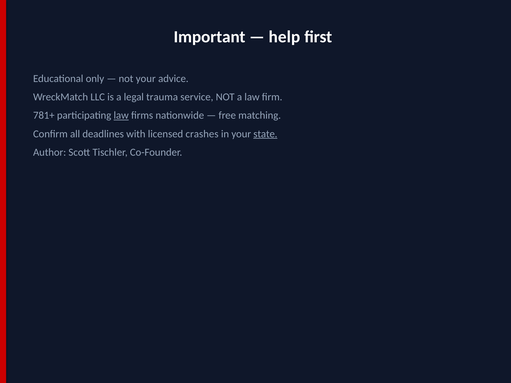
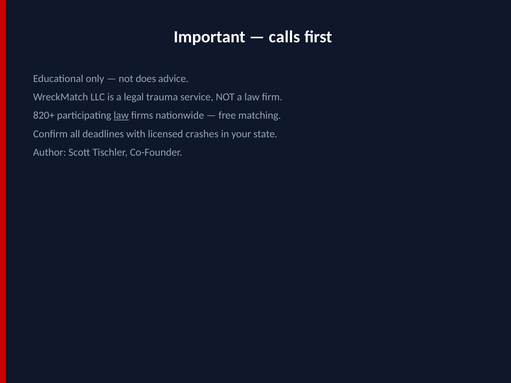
help: help -> calls (284, 37)
not your: your -> does (146, 79)
781+: 781+ -> 820+ (44, 116)
state underline: present -> none (265, 134)
